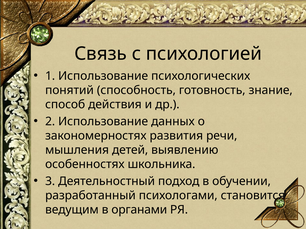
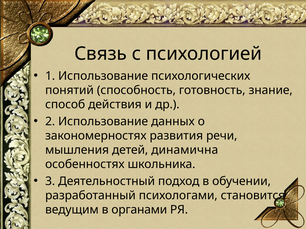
выявлению: выявлению -> динамична (185, 150)
